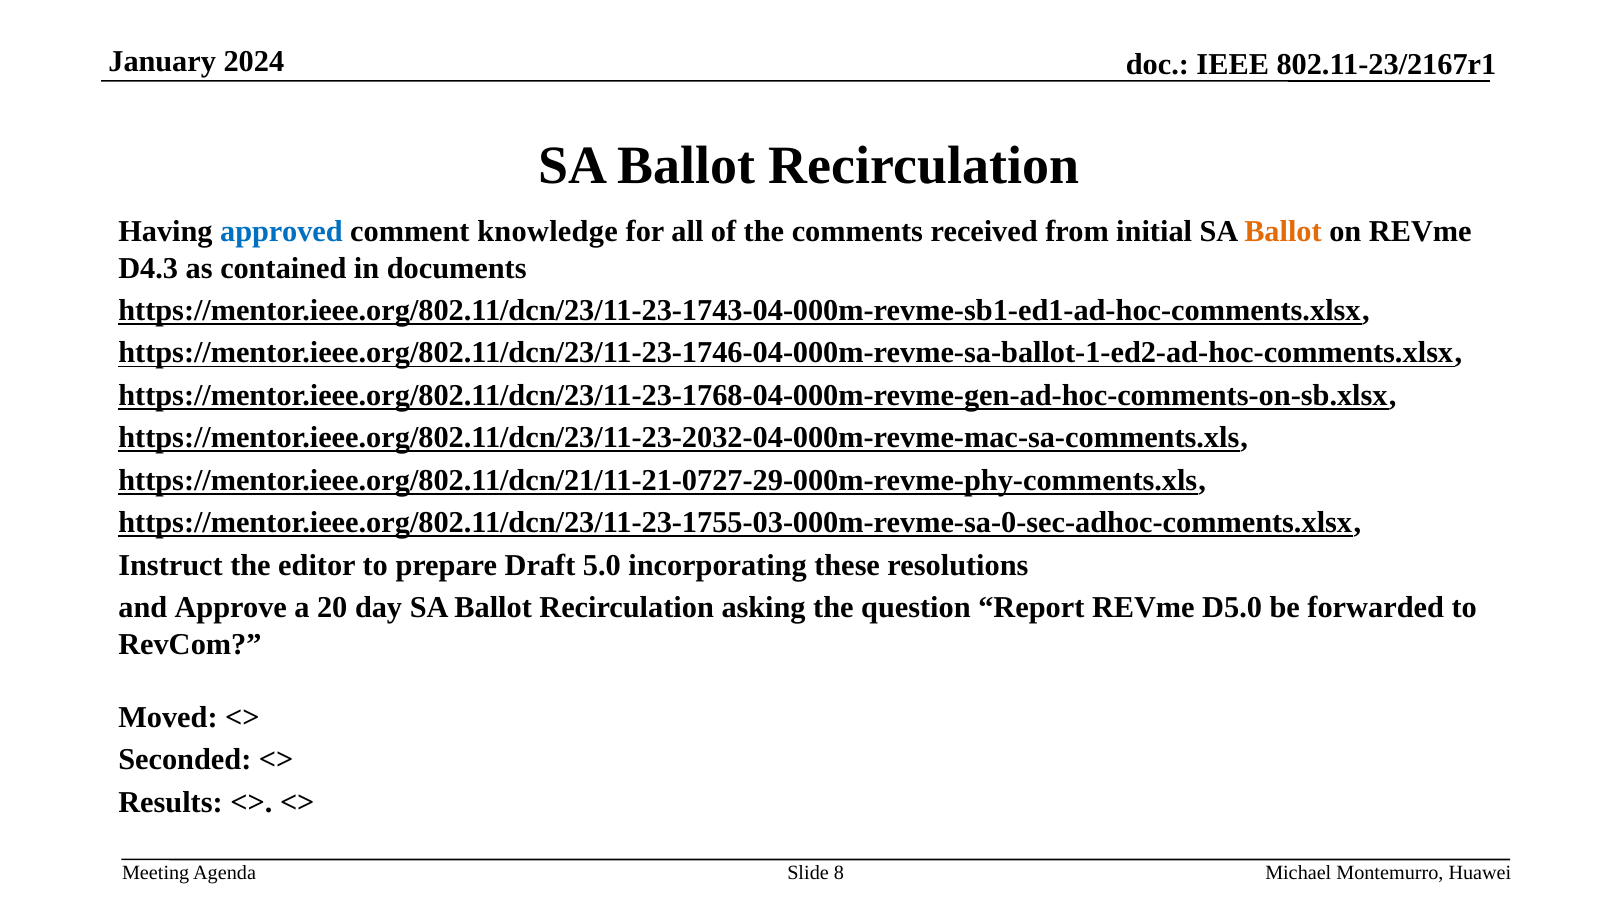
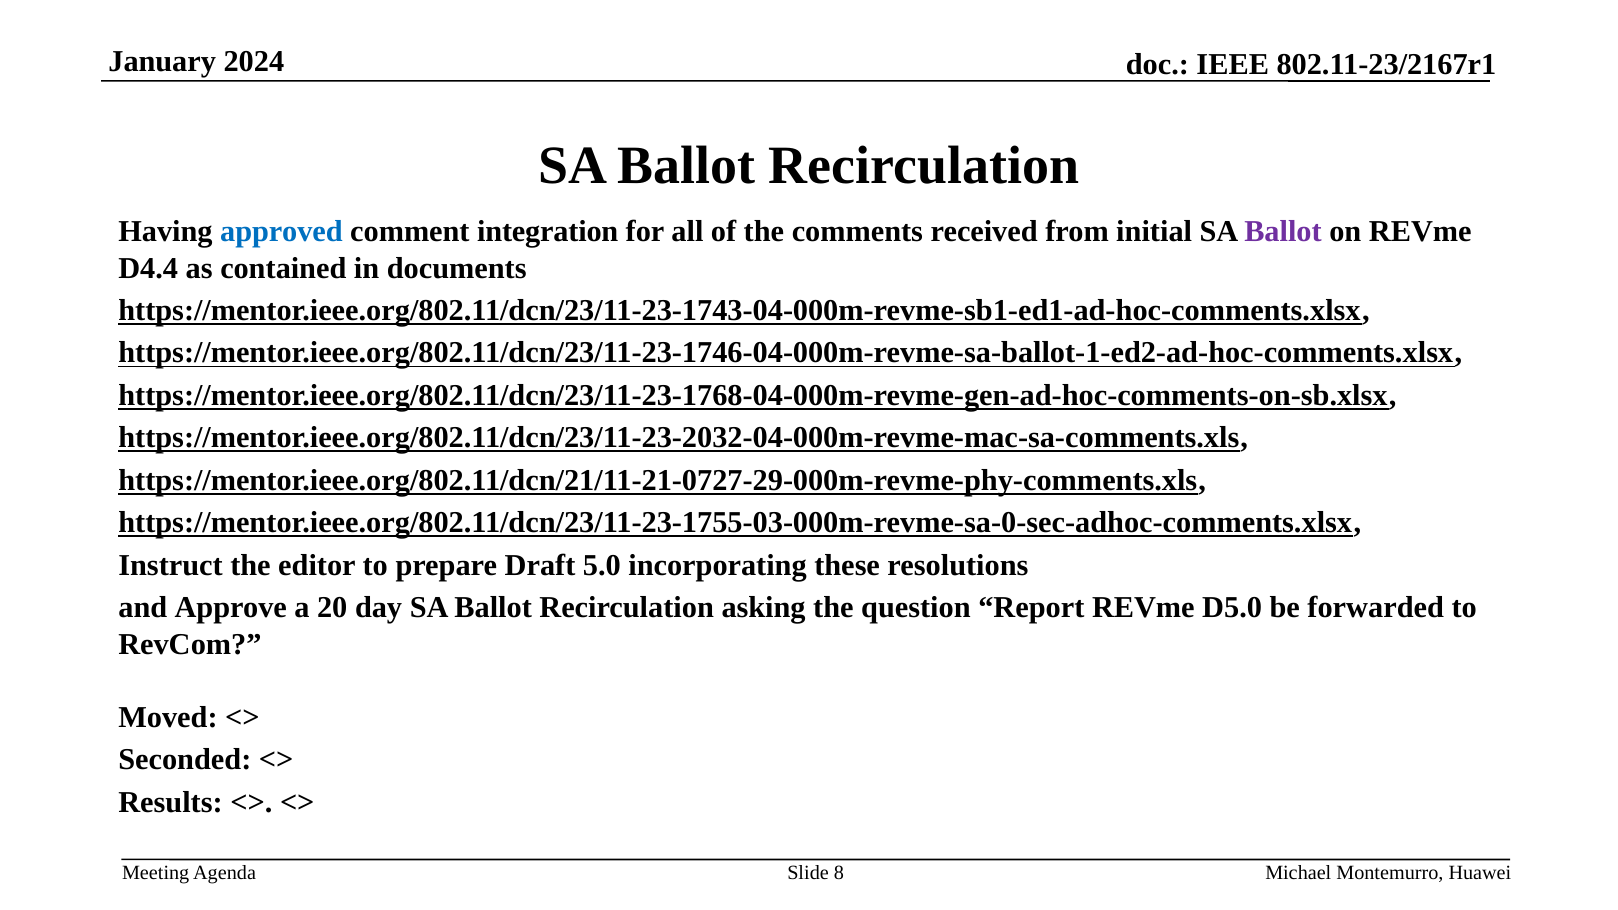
knowledge: knowledge -> integration (548, 232)
Ballot colour: orange -> purple (1283, 232)
D4.3: D4.3 -> D4.4 (148, 268)
